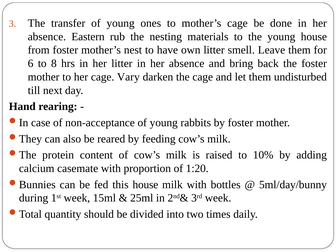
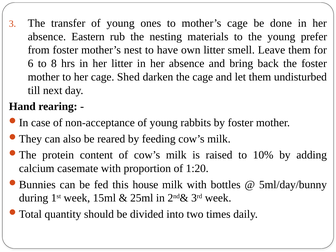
young house: house -> prefer (314, 37)
Vary: Vary -> Shed (128, 77)
